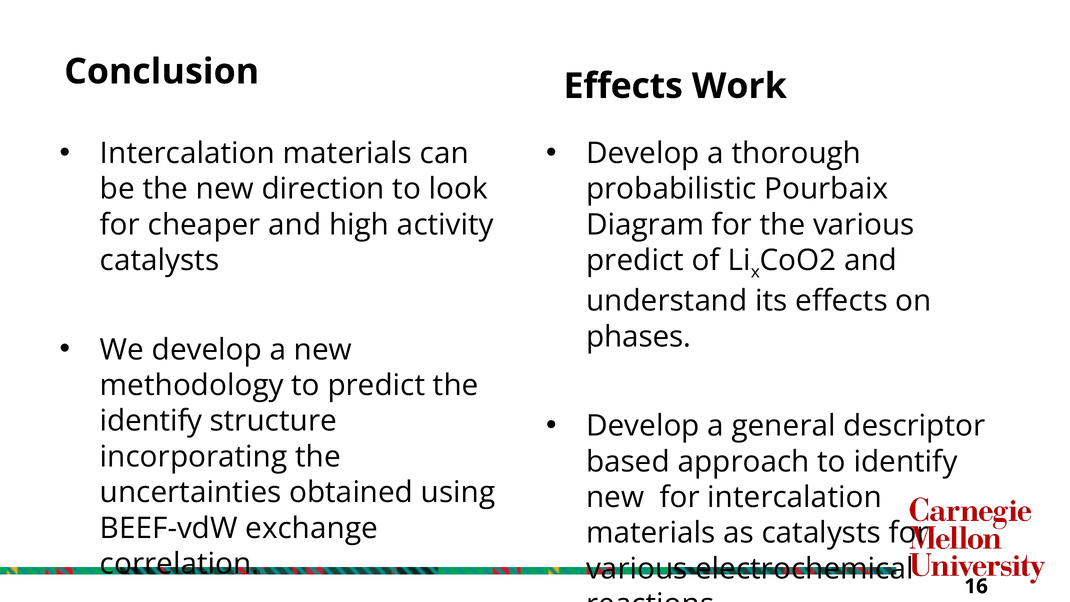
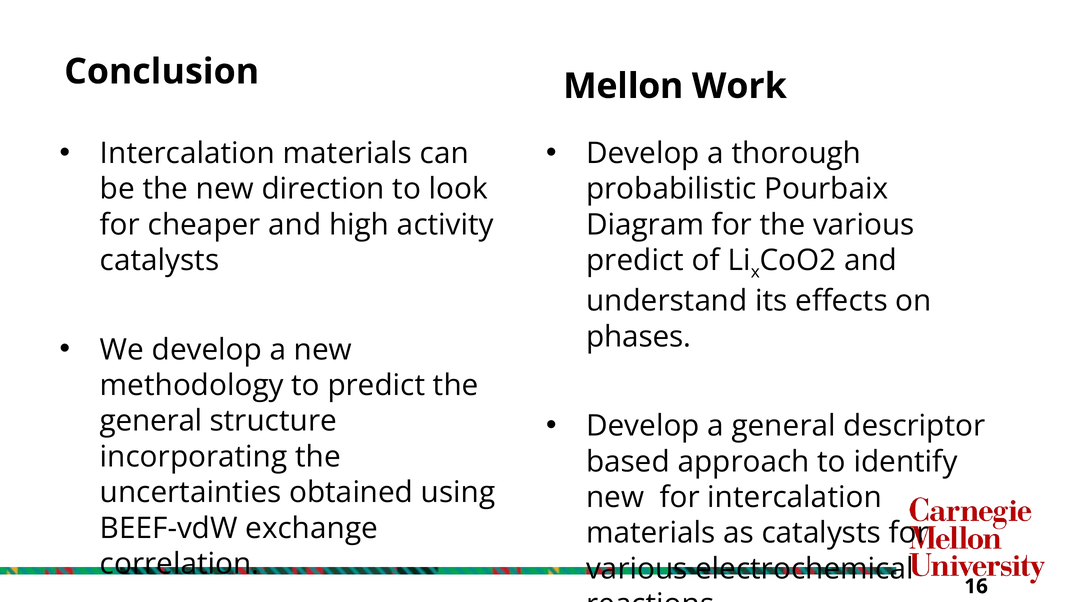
Effects: Effects -> Mellon (623, 86)
identify: identify -> general (151, 421)
